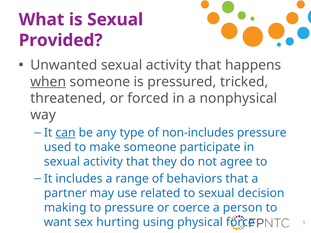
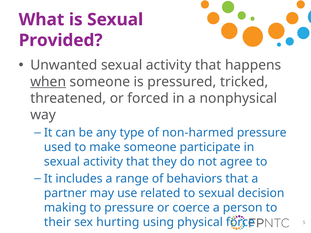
can underline: present -> none (66, 133)
non-includes: non-includes -> non-harmed (198, 133)
want: want -> their (57, 222)
